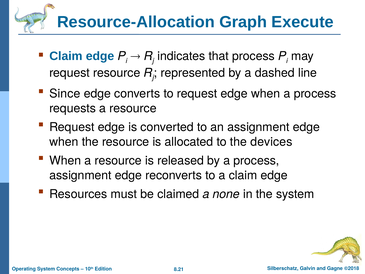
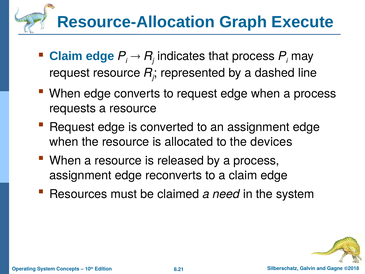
Since: Since -> When (65, 94)
none: none -> need (226, 194)
